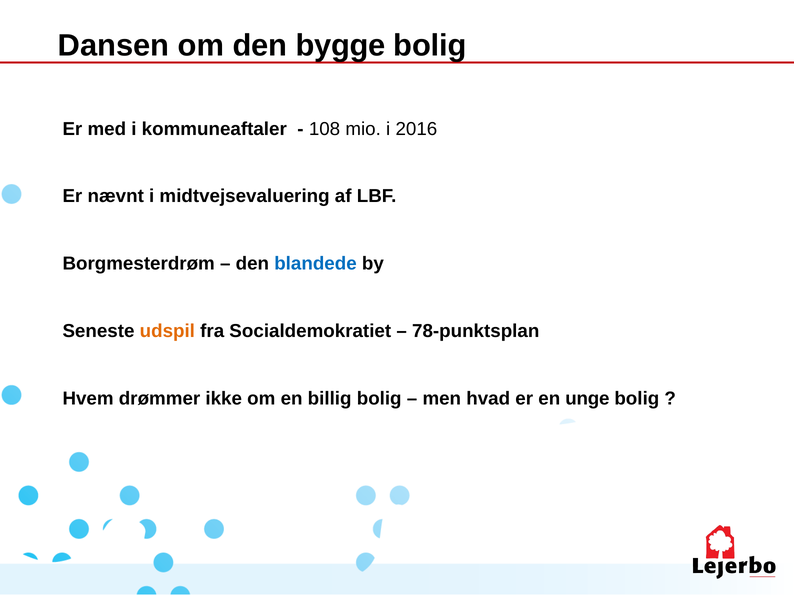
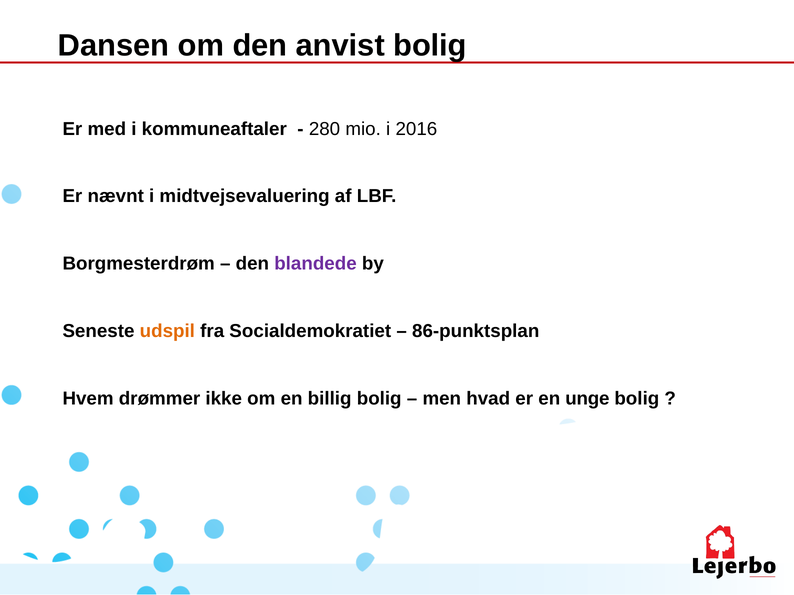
bygge: bygge -> anvist (340, 46)
108: 108 -> 280 (325, 129)
blandede colour: blue -> purple (315, 264)
78-punktsplan: 78-punktsplan -> 86-punktsplan (476, 332)
